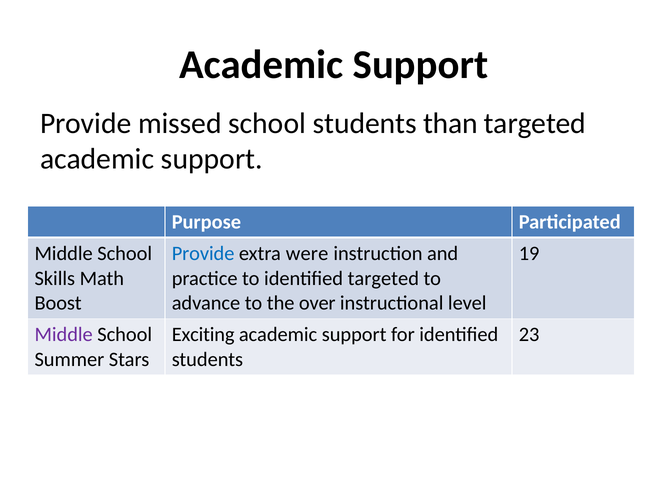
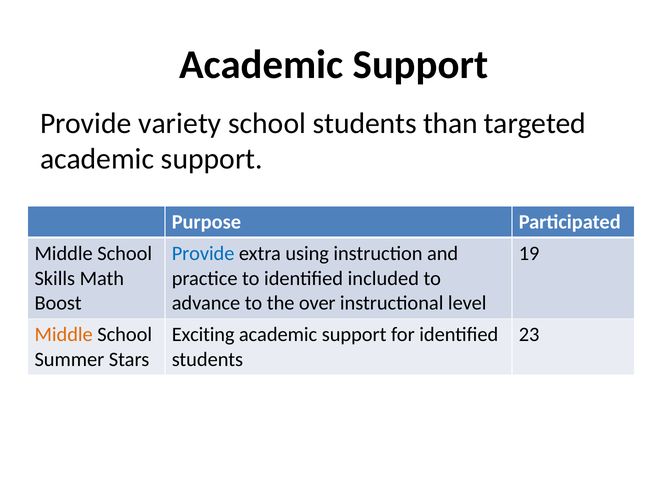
missed: missed -> variety (180, 123)
were: were -> using (307, 253)
identified targeted: targeted -> included (383, 278)
Middle colour: purple -> orange (64, 335)
